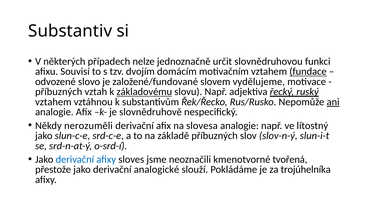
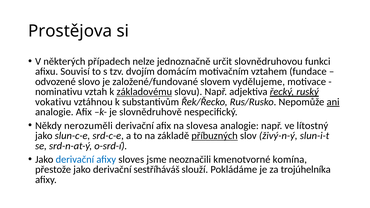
Substantiv: Substantiv -> Prostějova (70, 31)
fundace underline: present -> none (308, 72)
příbuzných: příbuzných -> nominativu (59, 92)
vztahem: vztahem -> vokativu (53, 102)
příbuzných underline: none -> present (215, 136)
slov-n-ý: slov-n-ý -> živý-n-ý (278, 136)
tvořená: tvořená -> komína (290, 160)
analogické: analogické -> sestříháváš (157, 170)
